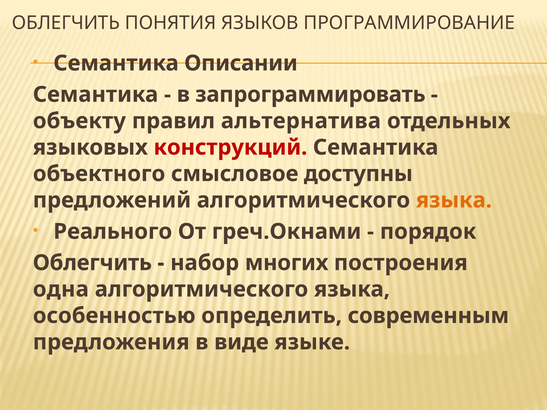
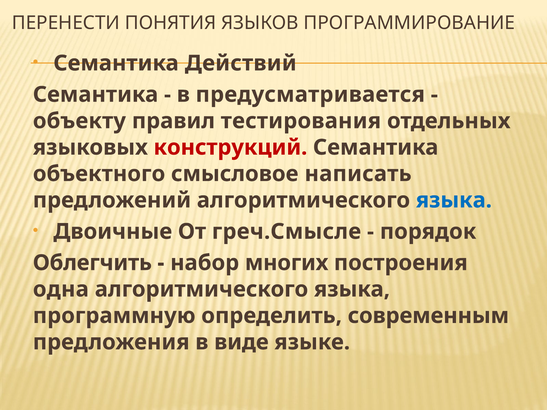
ОБЛЕГЧИТЬ: ОБЛЕГЧИТЬ -> ПЕРЕНЕСТИ (66, 23)
Описании: Описании -> Действий (241, 63)
запрограммировать: запрограммировать -> предусматривается (310, 95)
альтернатива: альтернатива -> тестирования (301, 121)
доступны: доступны -> написать (358, 174)
языка colour: orange -> blue (454, 200)
Реального: Реального -> Двоичные (113, 232)
греч.Окнами: греч.Окнами -> греч.Смысле (286, 232)
особенностью: особенностью -> программную (114, 316)
